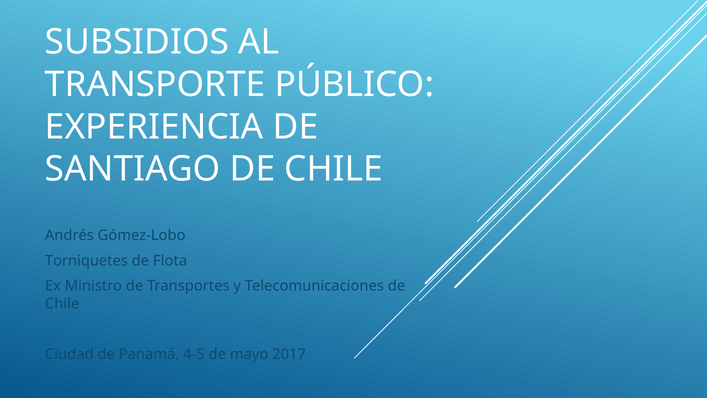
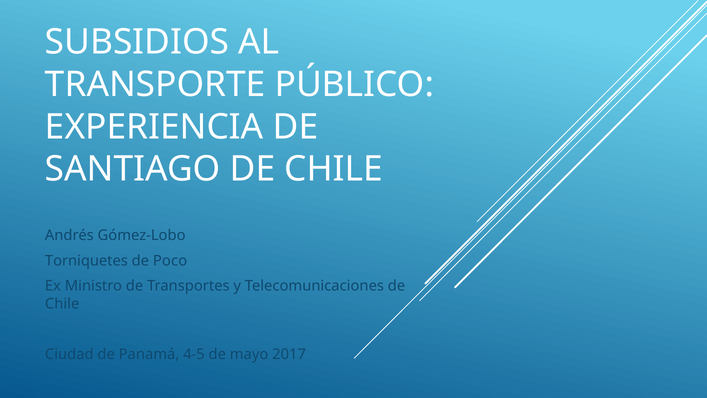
Flota: Flota -> Poco (170, 261)
